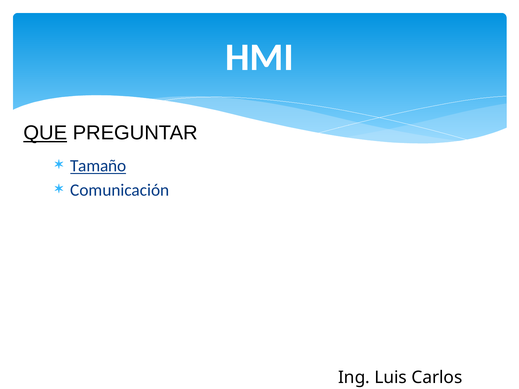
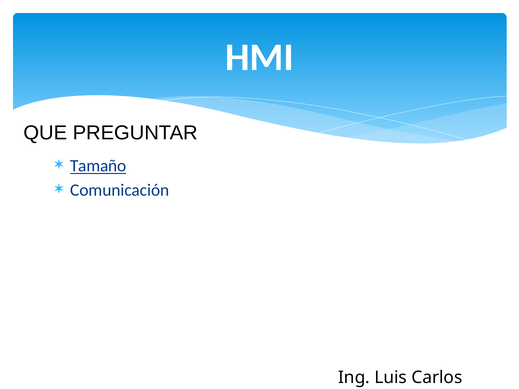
QUE underline: present -> none (45, 133)
